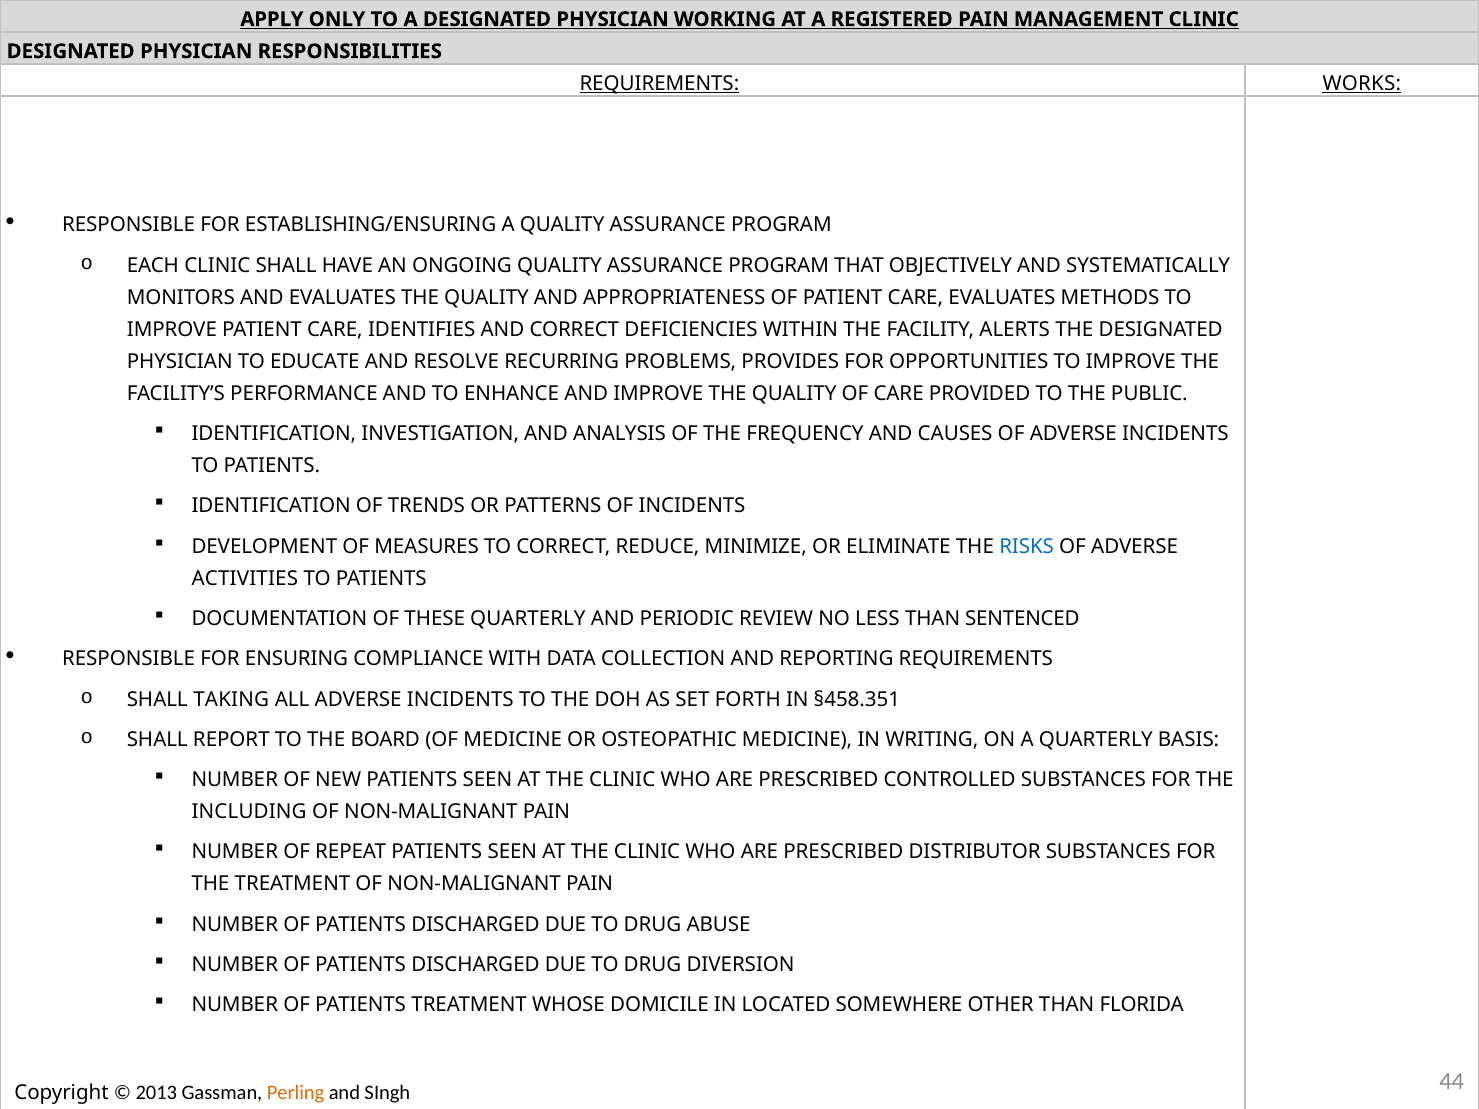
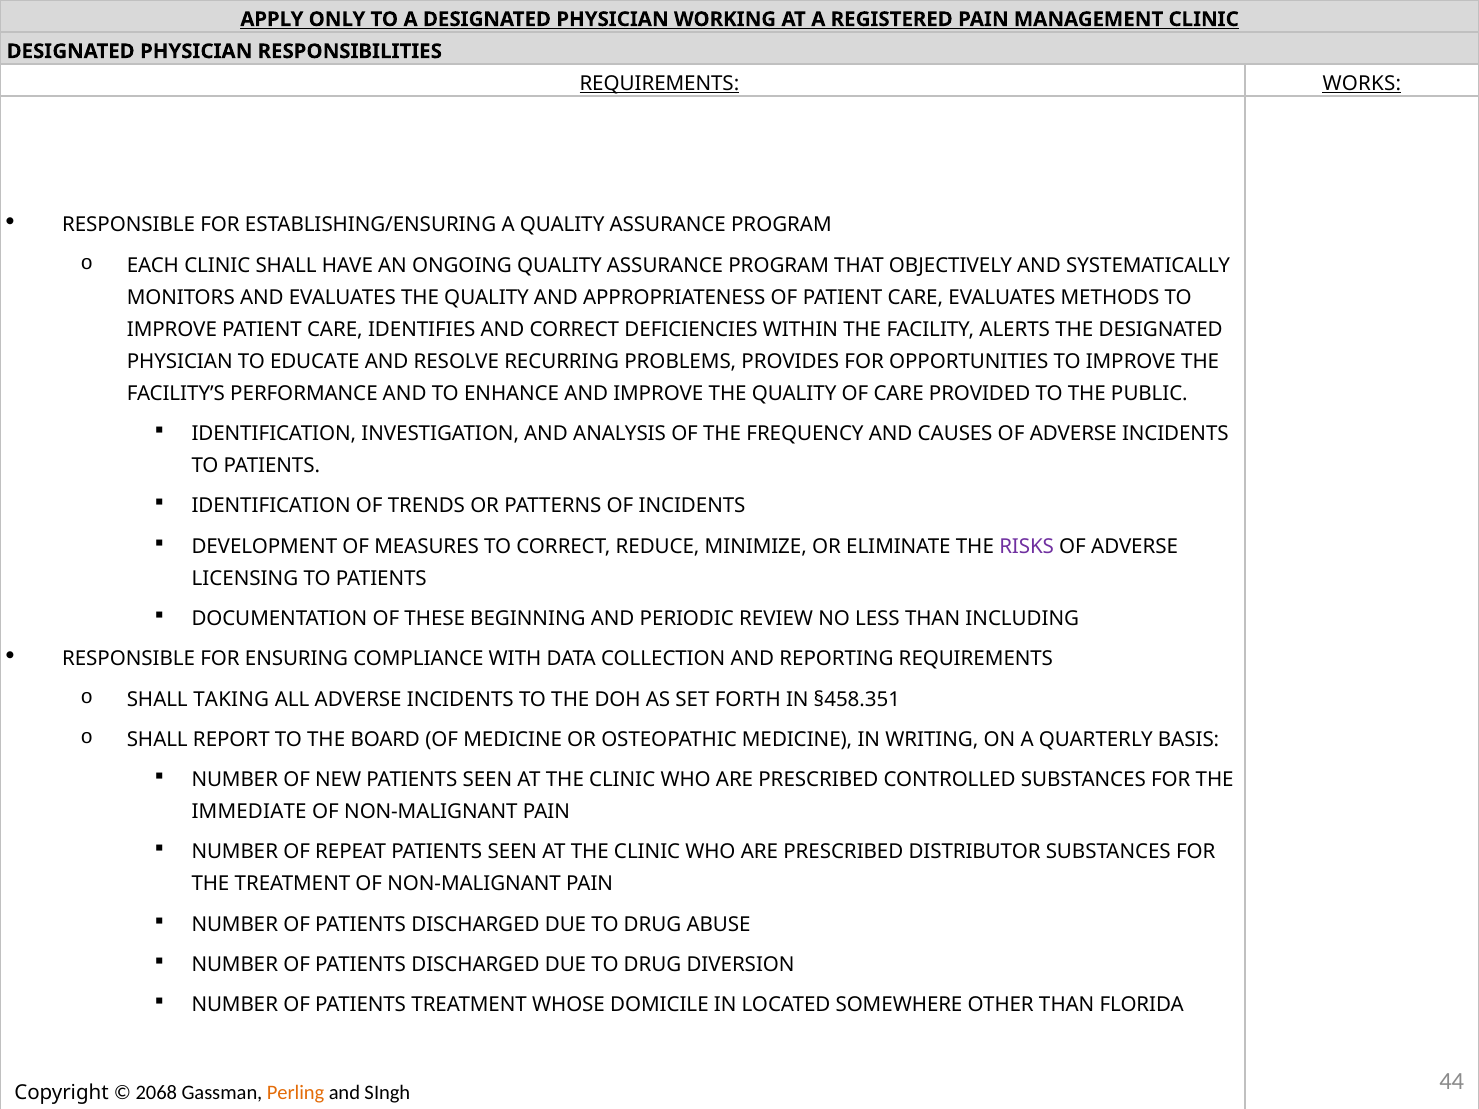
RISKS colour: blue -> purple (1027, 547)
ACTIVITIES: ACTIVITIES -> LICENSING (245, 579)
THESE QUARTERLY: QUARTERLY -> BEGINNING (528, 619)
SENTENCED: SENTENCED -> INCLUDING (1022, 619)
INCLUDING: INCLUDING -> IMMEDIATE (249, 812)
2013: 2013 -> 2068 (156, 1093)
